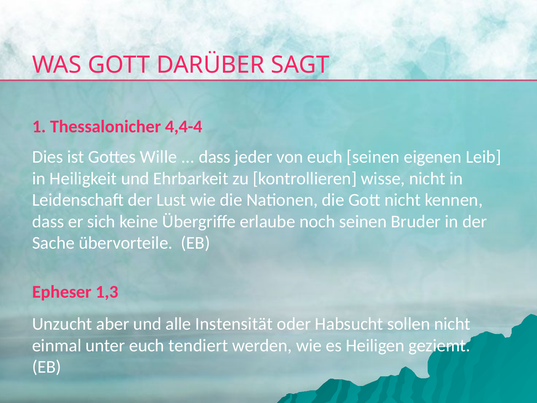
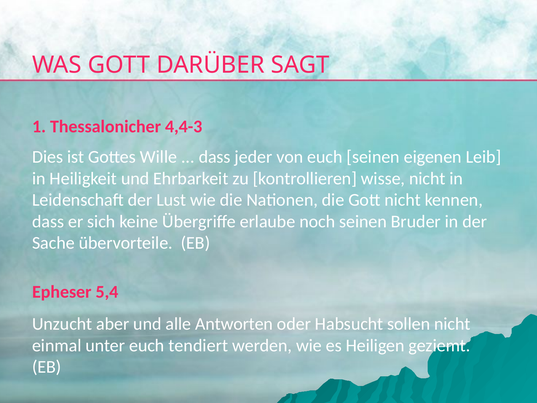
4,4-4: 4,4-4 -> 4,4-3 (184, 127)
1,3: 1,3 -> 5,4 (107, 292)
Instensität: Instensität -> Antworten (234, 324)
